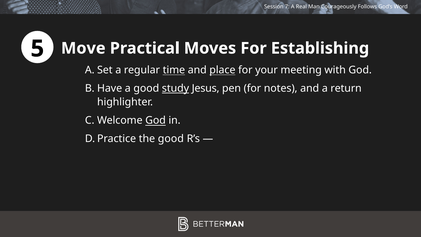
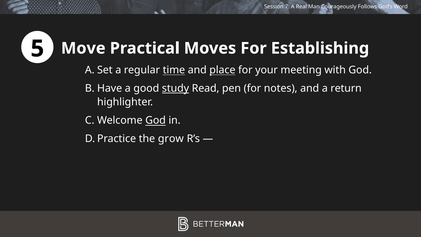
Jesus: Jesus -> Read (206, 88)
the good: good -> grow (171, 139)
